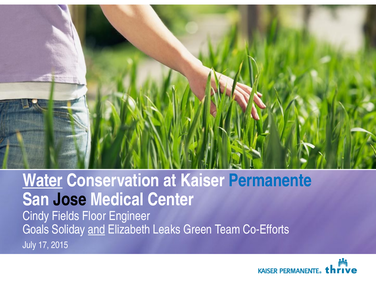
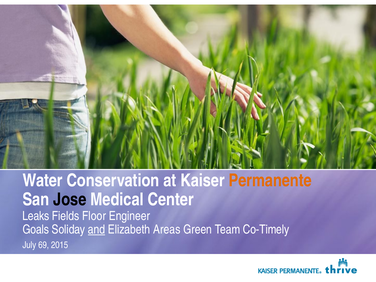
Water underline: present -> none (43, 180)
Permanente colour: blue -> orange (270, 180)
Cindy: Cindy -> Leaks (36, 216)
Leaks: Leaks -> Areas (167, 230)
Co-Efforts: Co-Efforts -> Co-Timely (266, 230)
17: 17 -> 69 (44, 245)
